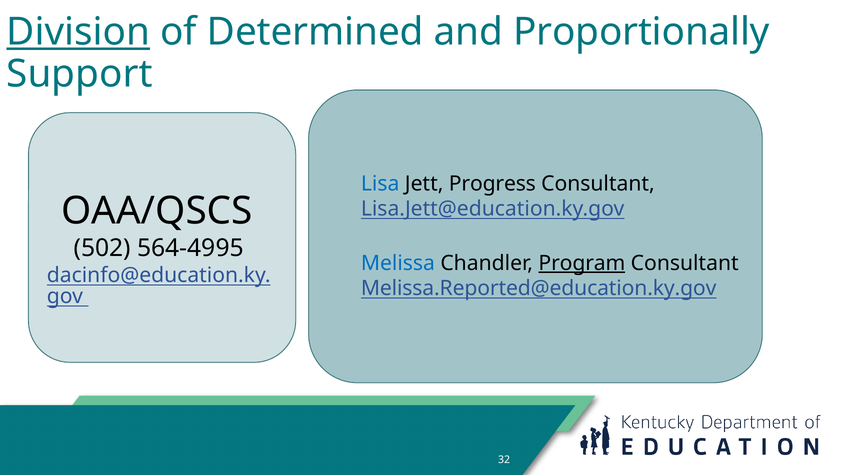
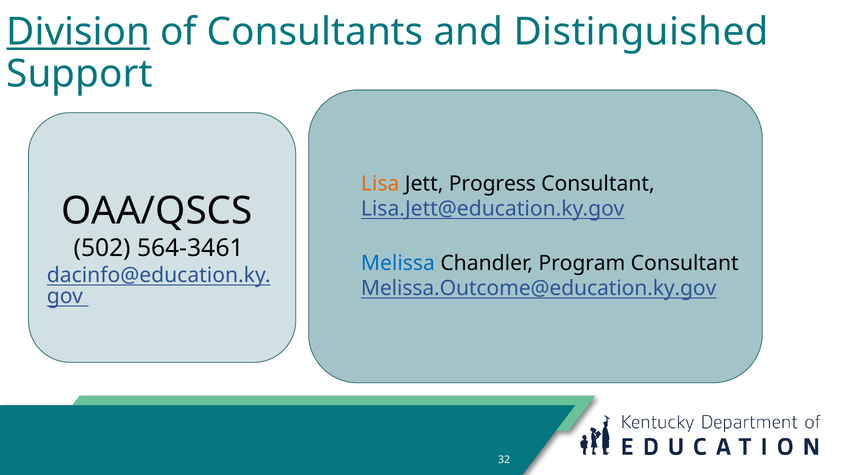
Determined: Determined -> Consultants (315, 32)
Proportionally: Proportionally -> Distinguished (641, 32)
Lisa colour: blue -> orange (380, 184)
564-4995: 564-4995 -> 564-3461 (191, 248)
Program underline: present -> none (582, 263)
Melissa.Reported@education.ky.gov: Melissa.Reported@education.ky.gov -> Melissa.Outcome@education.ky.gov (539, 289)
